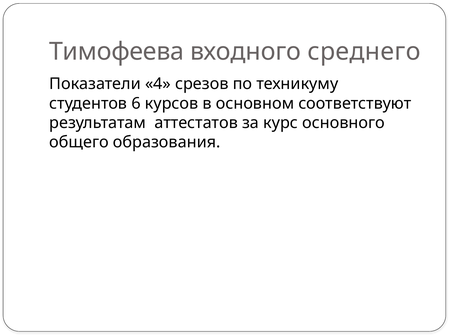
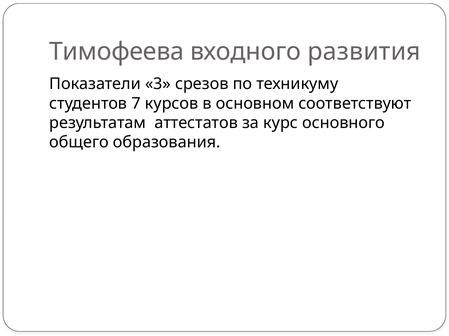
среднего: среднего -> развития (364, 52)
4: 4 -> 3 (158, 84)
6: 6 -> 7 (136, 104)
